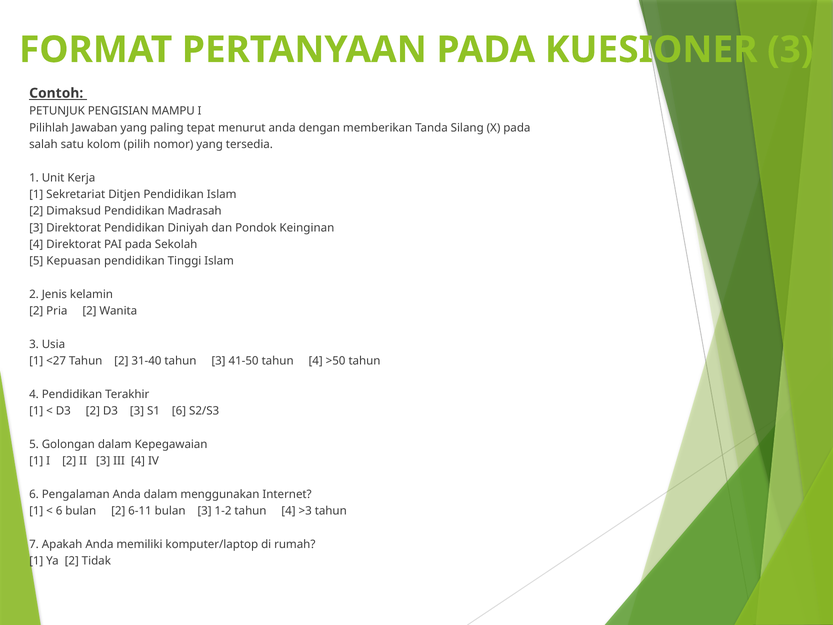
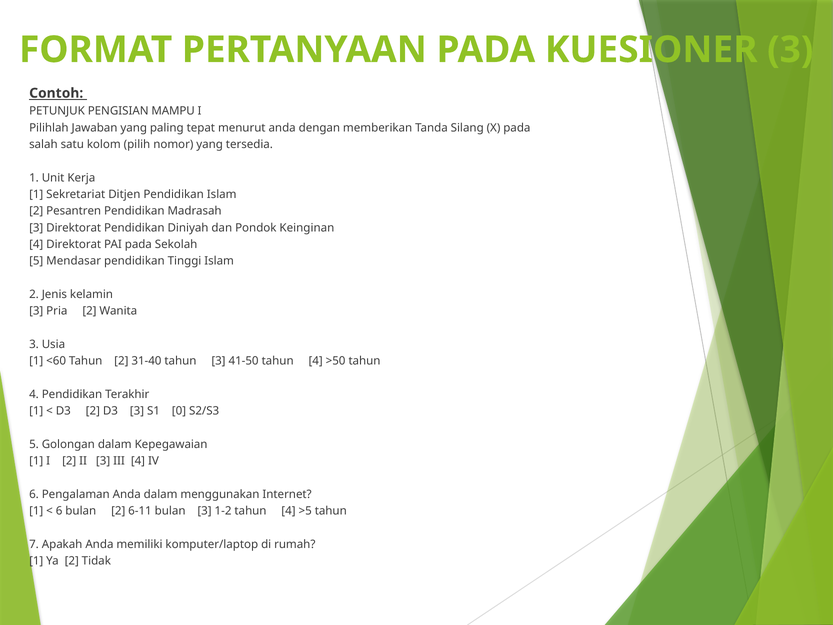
Dimaksud: Dimaksud -> Pesantren (74, 211)
Kepuasan: Kepuasan -> Mendasar (74, 261)
2: 2 -> 3 (36, 311)
<27: <27 -> <60 (56, 361)
S1 6: 6 -> 0 (179, 411)
>3: >3 -> >5 (305, 511)
